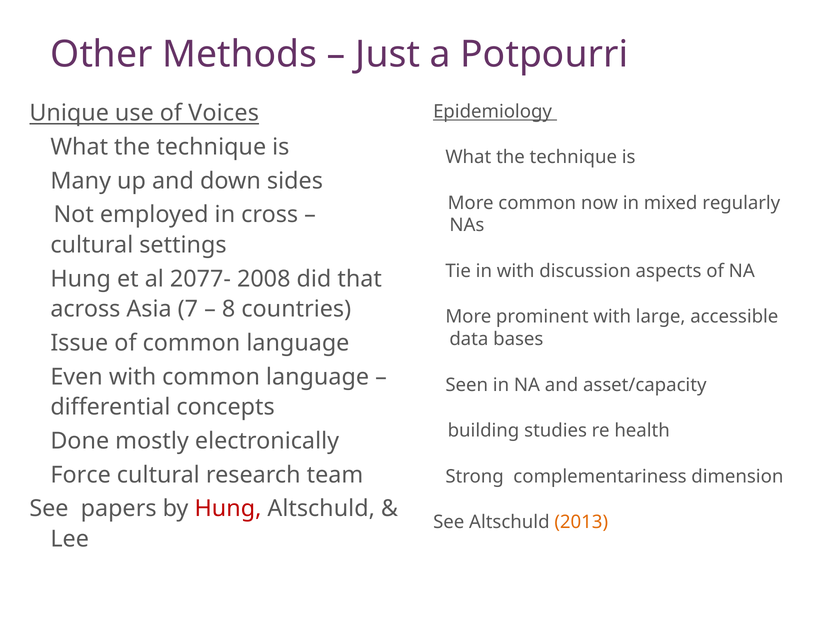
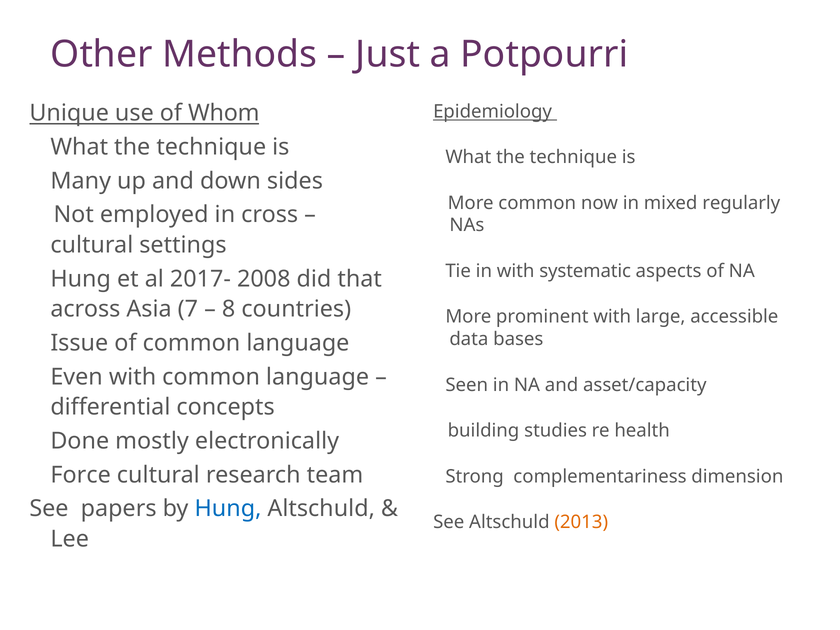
Voices: Voices -> Whom (224, 113)
discussion: discussion -> systematic (585, 271)
2077-: 2077- -> 2017- (200, 279)
Hung colour: red -> blue (228, 509)
